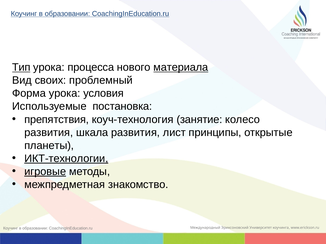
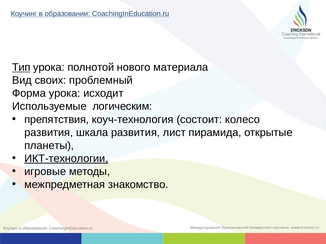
процесса: процесса -> полнотой (91, 68)
материала underline: present -> none (181, 68)
условия: условия -> исходит (103, 94)
постановка: постановка -> логическим (122, 107)
занятие: занятие -> состоит (199, 120)
принципы: принципы -> пирамида (215, 133)
игровые underline: present -> none (45, 172)
